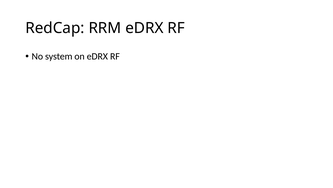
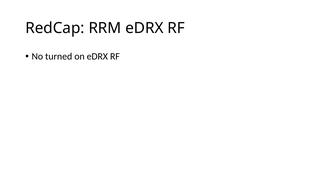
system: system -> turned (59, 56)
